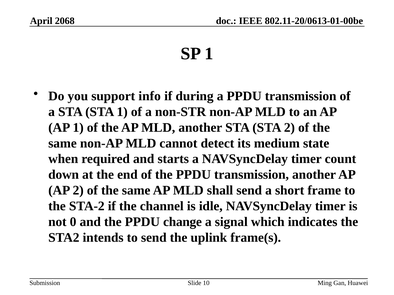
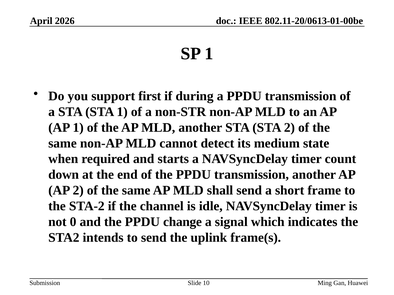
2068: 2068 -> 2026 (65, 21)
info: info -> first (150, 96)
